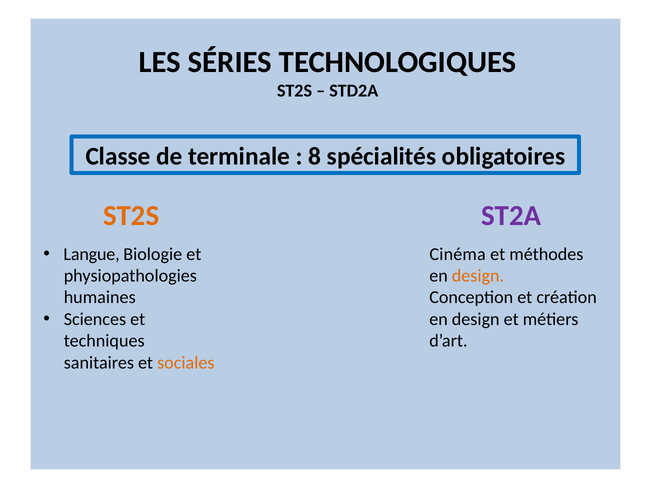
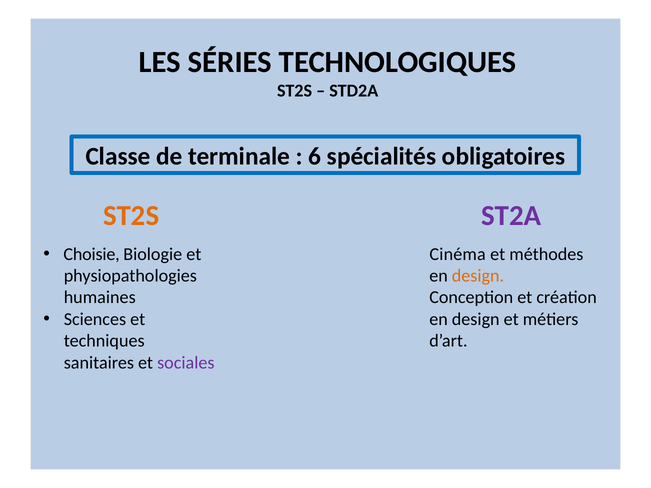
8: 8 -> 6 (315, 157)
Langue: Langue -> Choisie (92, 254)
sociales colour: orange -> purple (186, 363)
